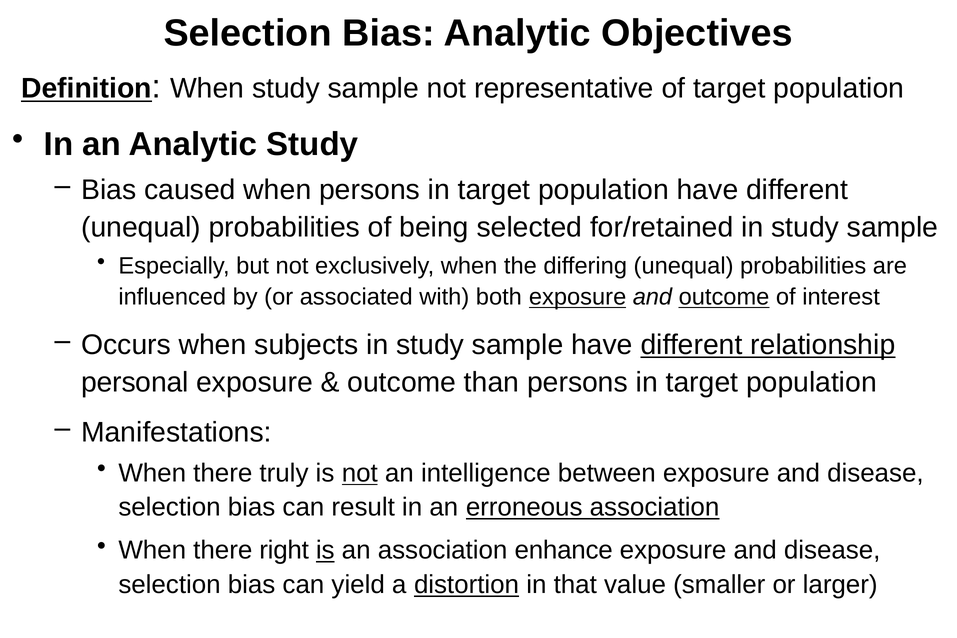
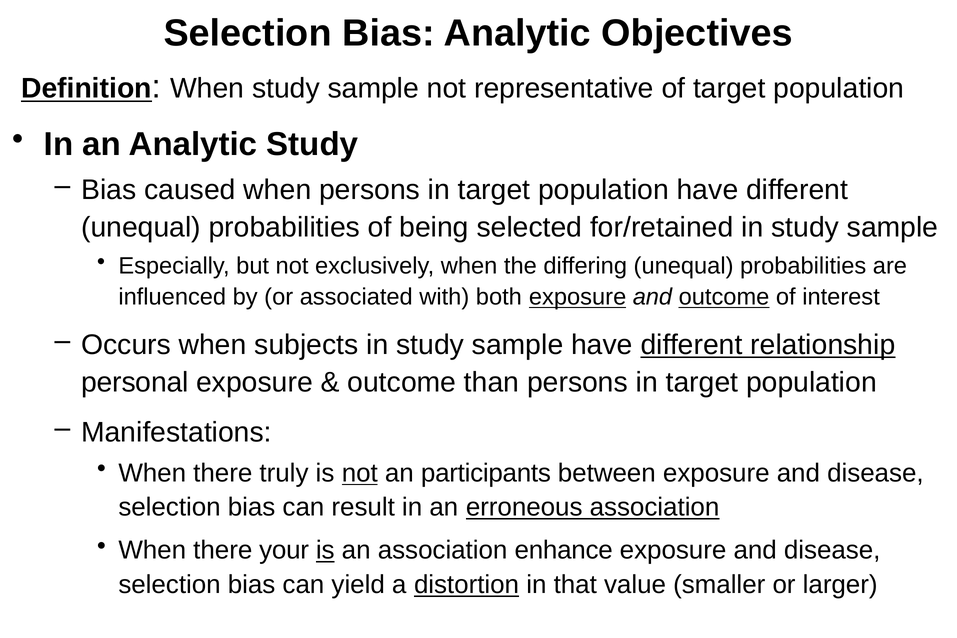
intelligence: intelligence -> participants (486, 473)
right: right -> your (284, 550)
